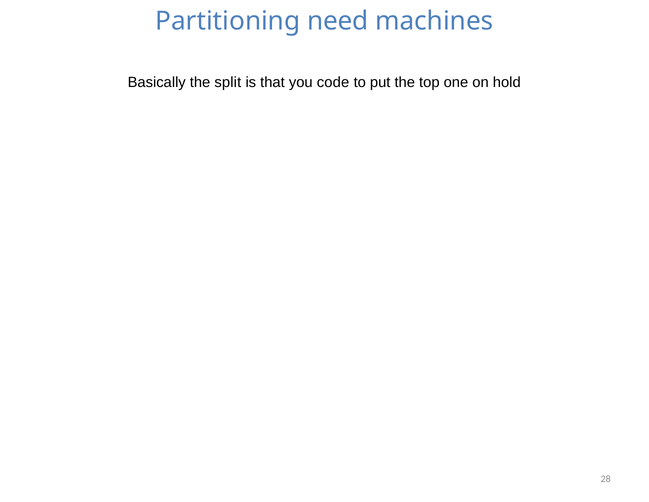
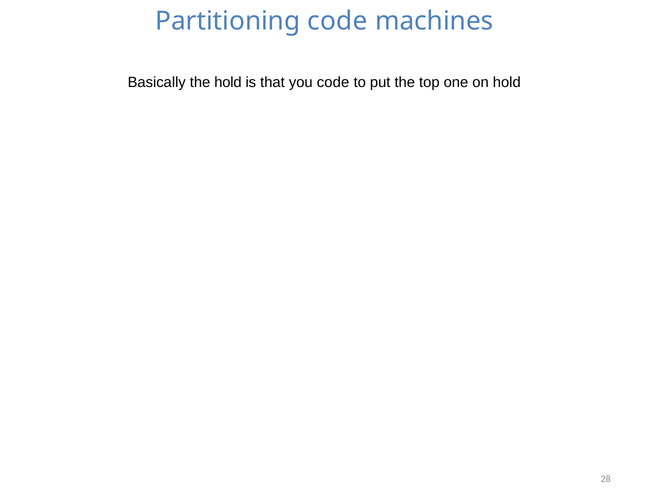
Partitioning need: need -> code (338, 21)
the split: split -> hold (228, 83)
